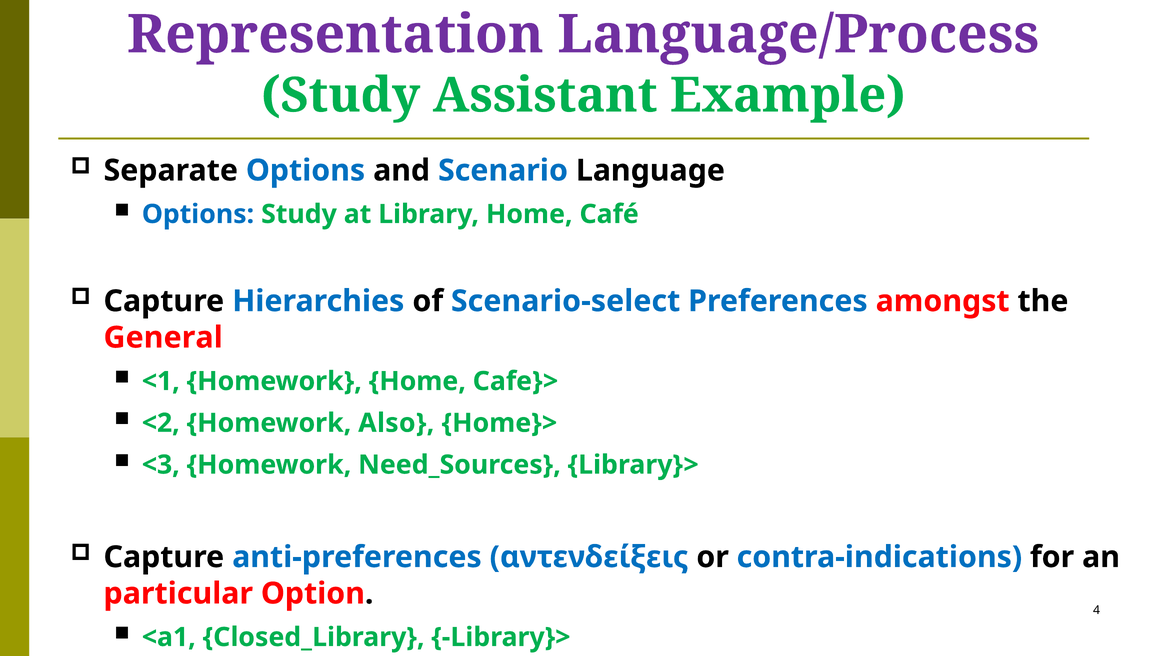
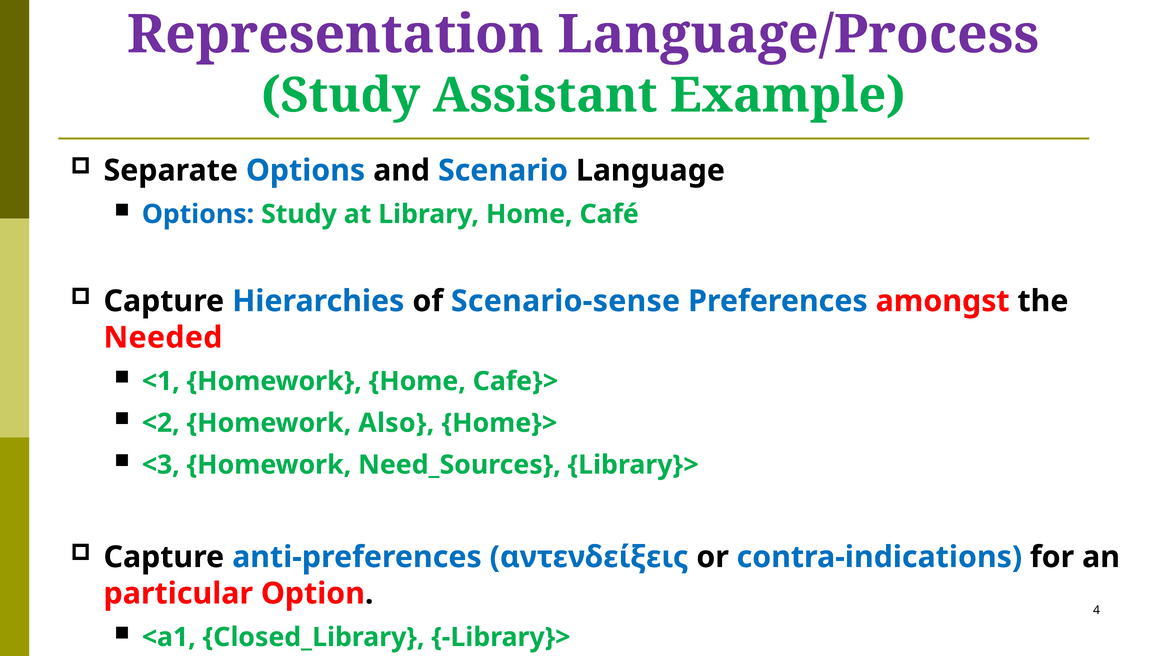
Scenario-select: Scenario-select -> Scenario-sense (565, 301)
General: General -> Needed (163, 338)
